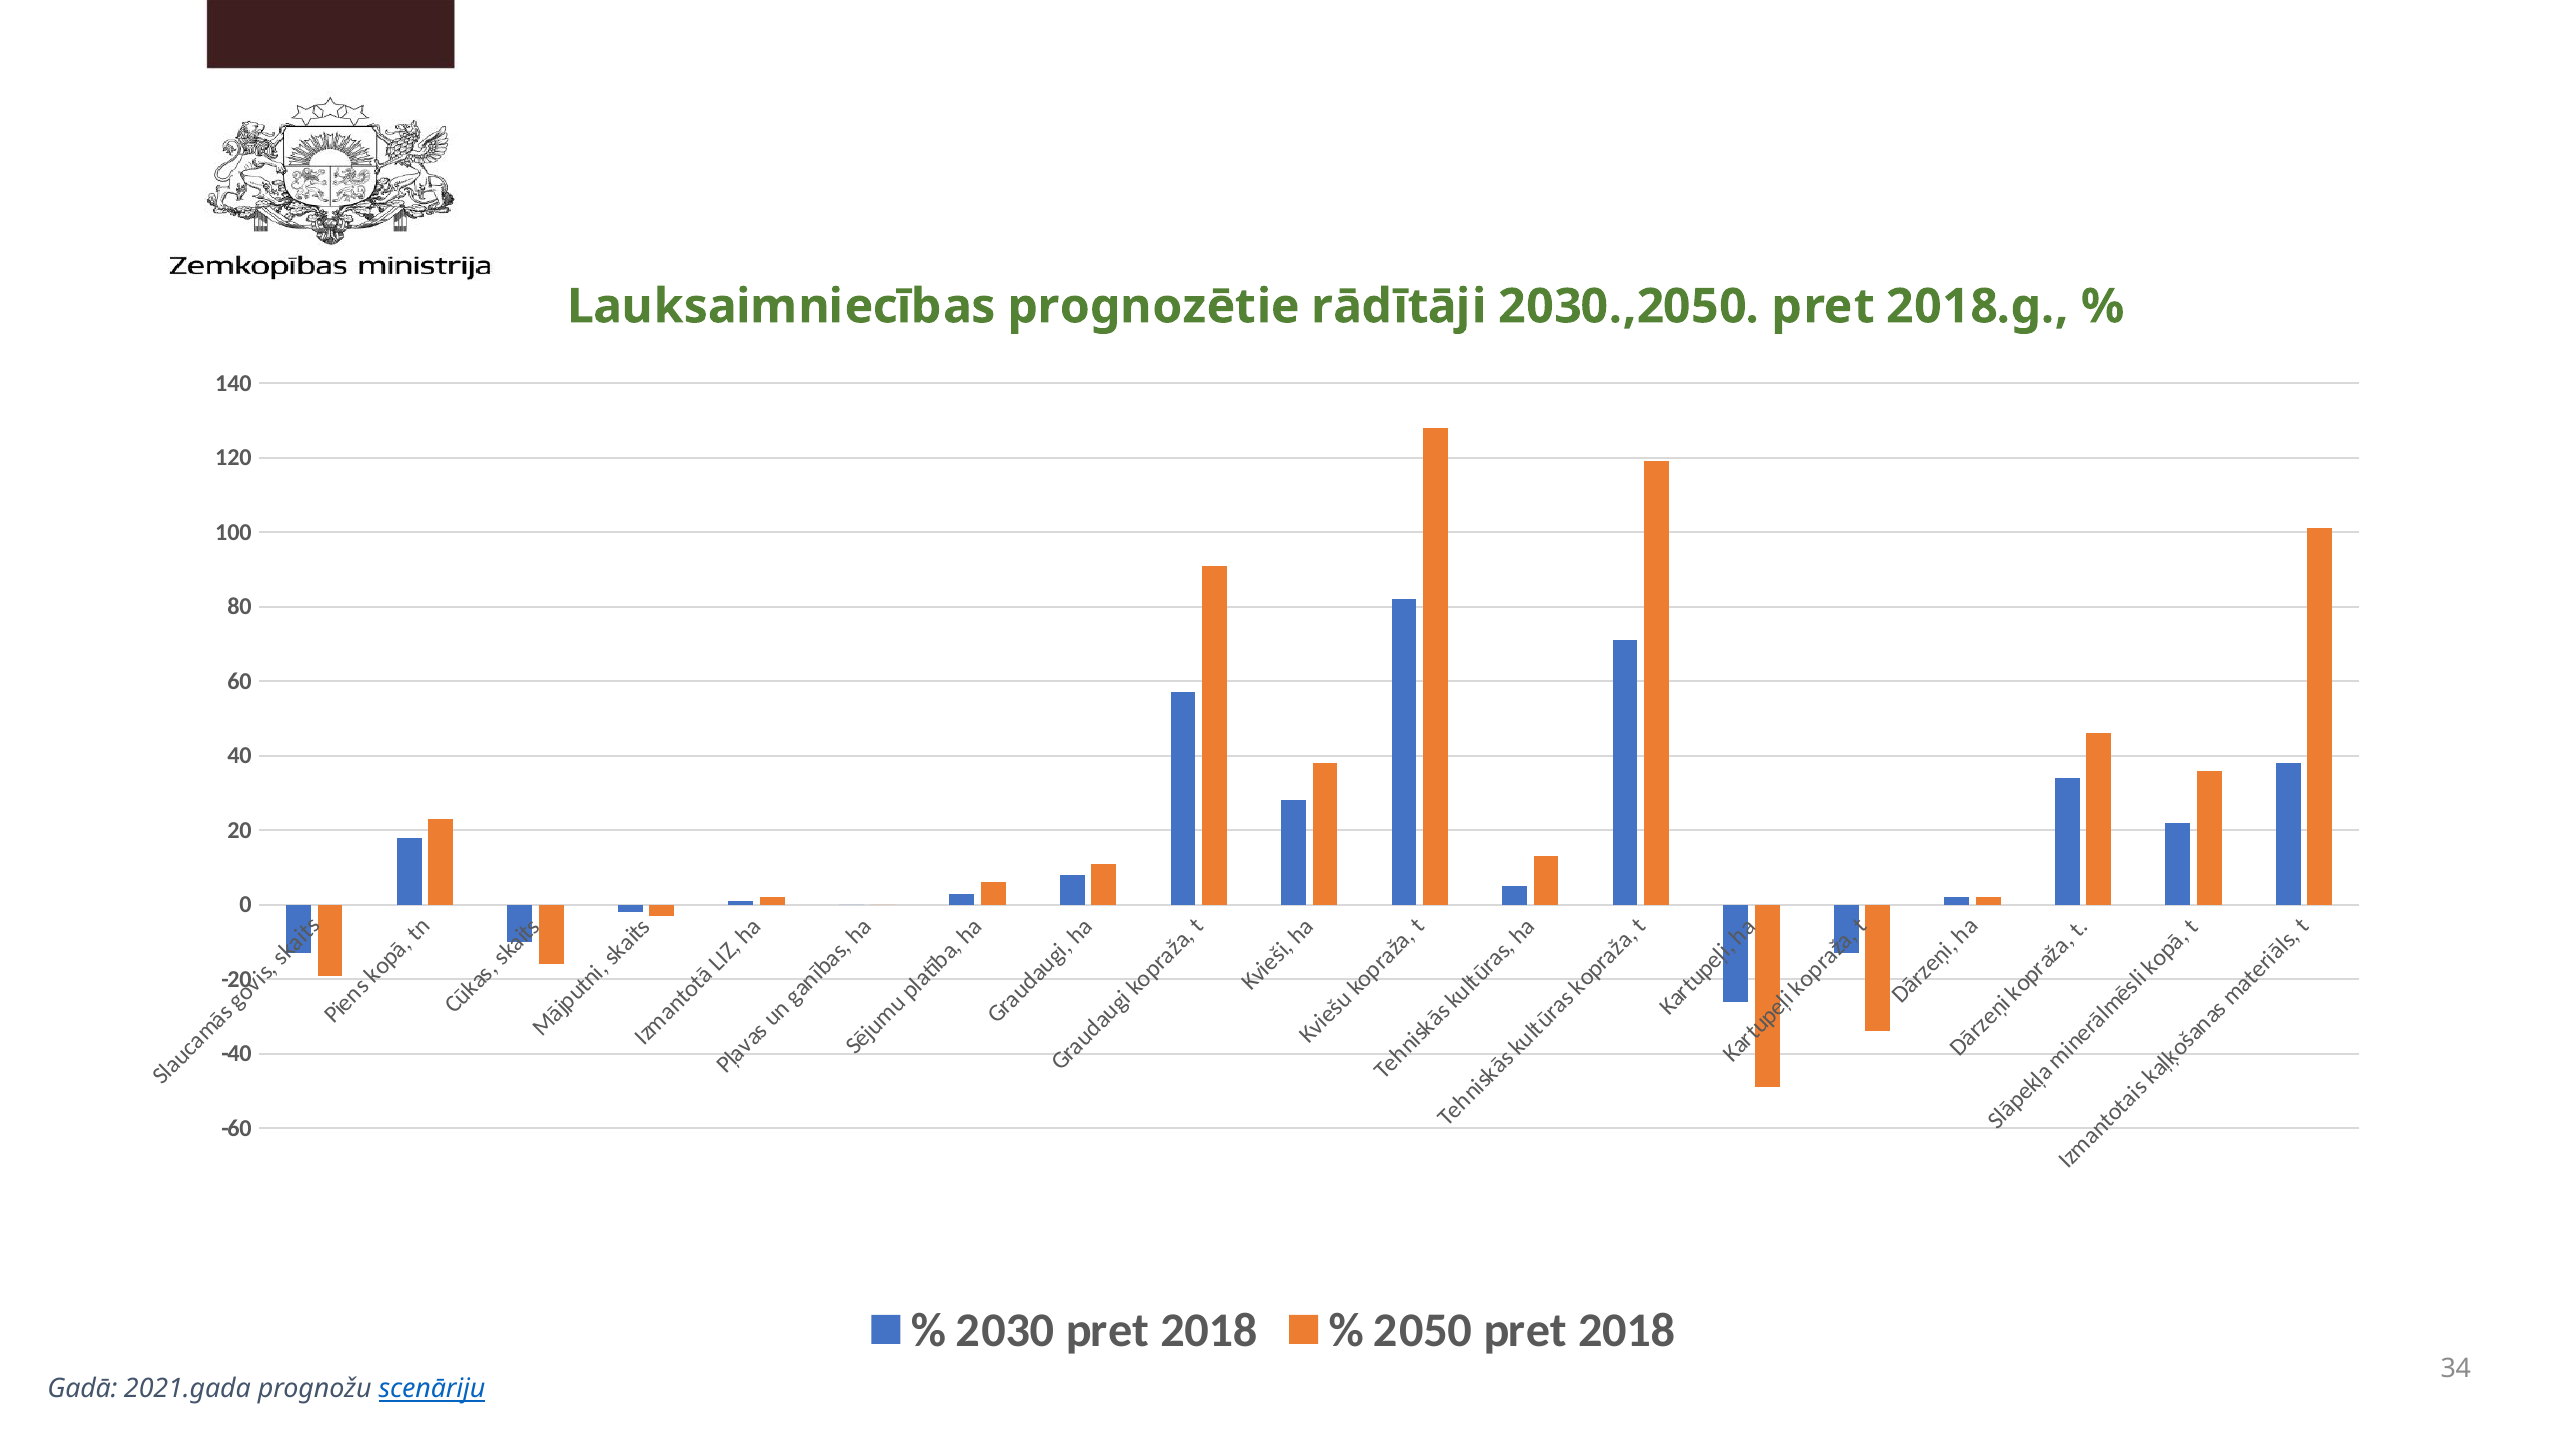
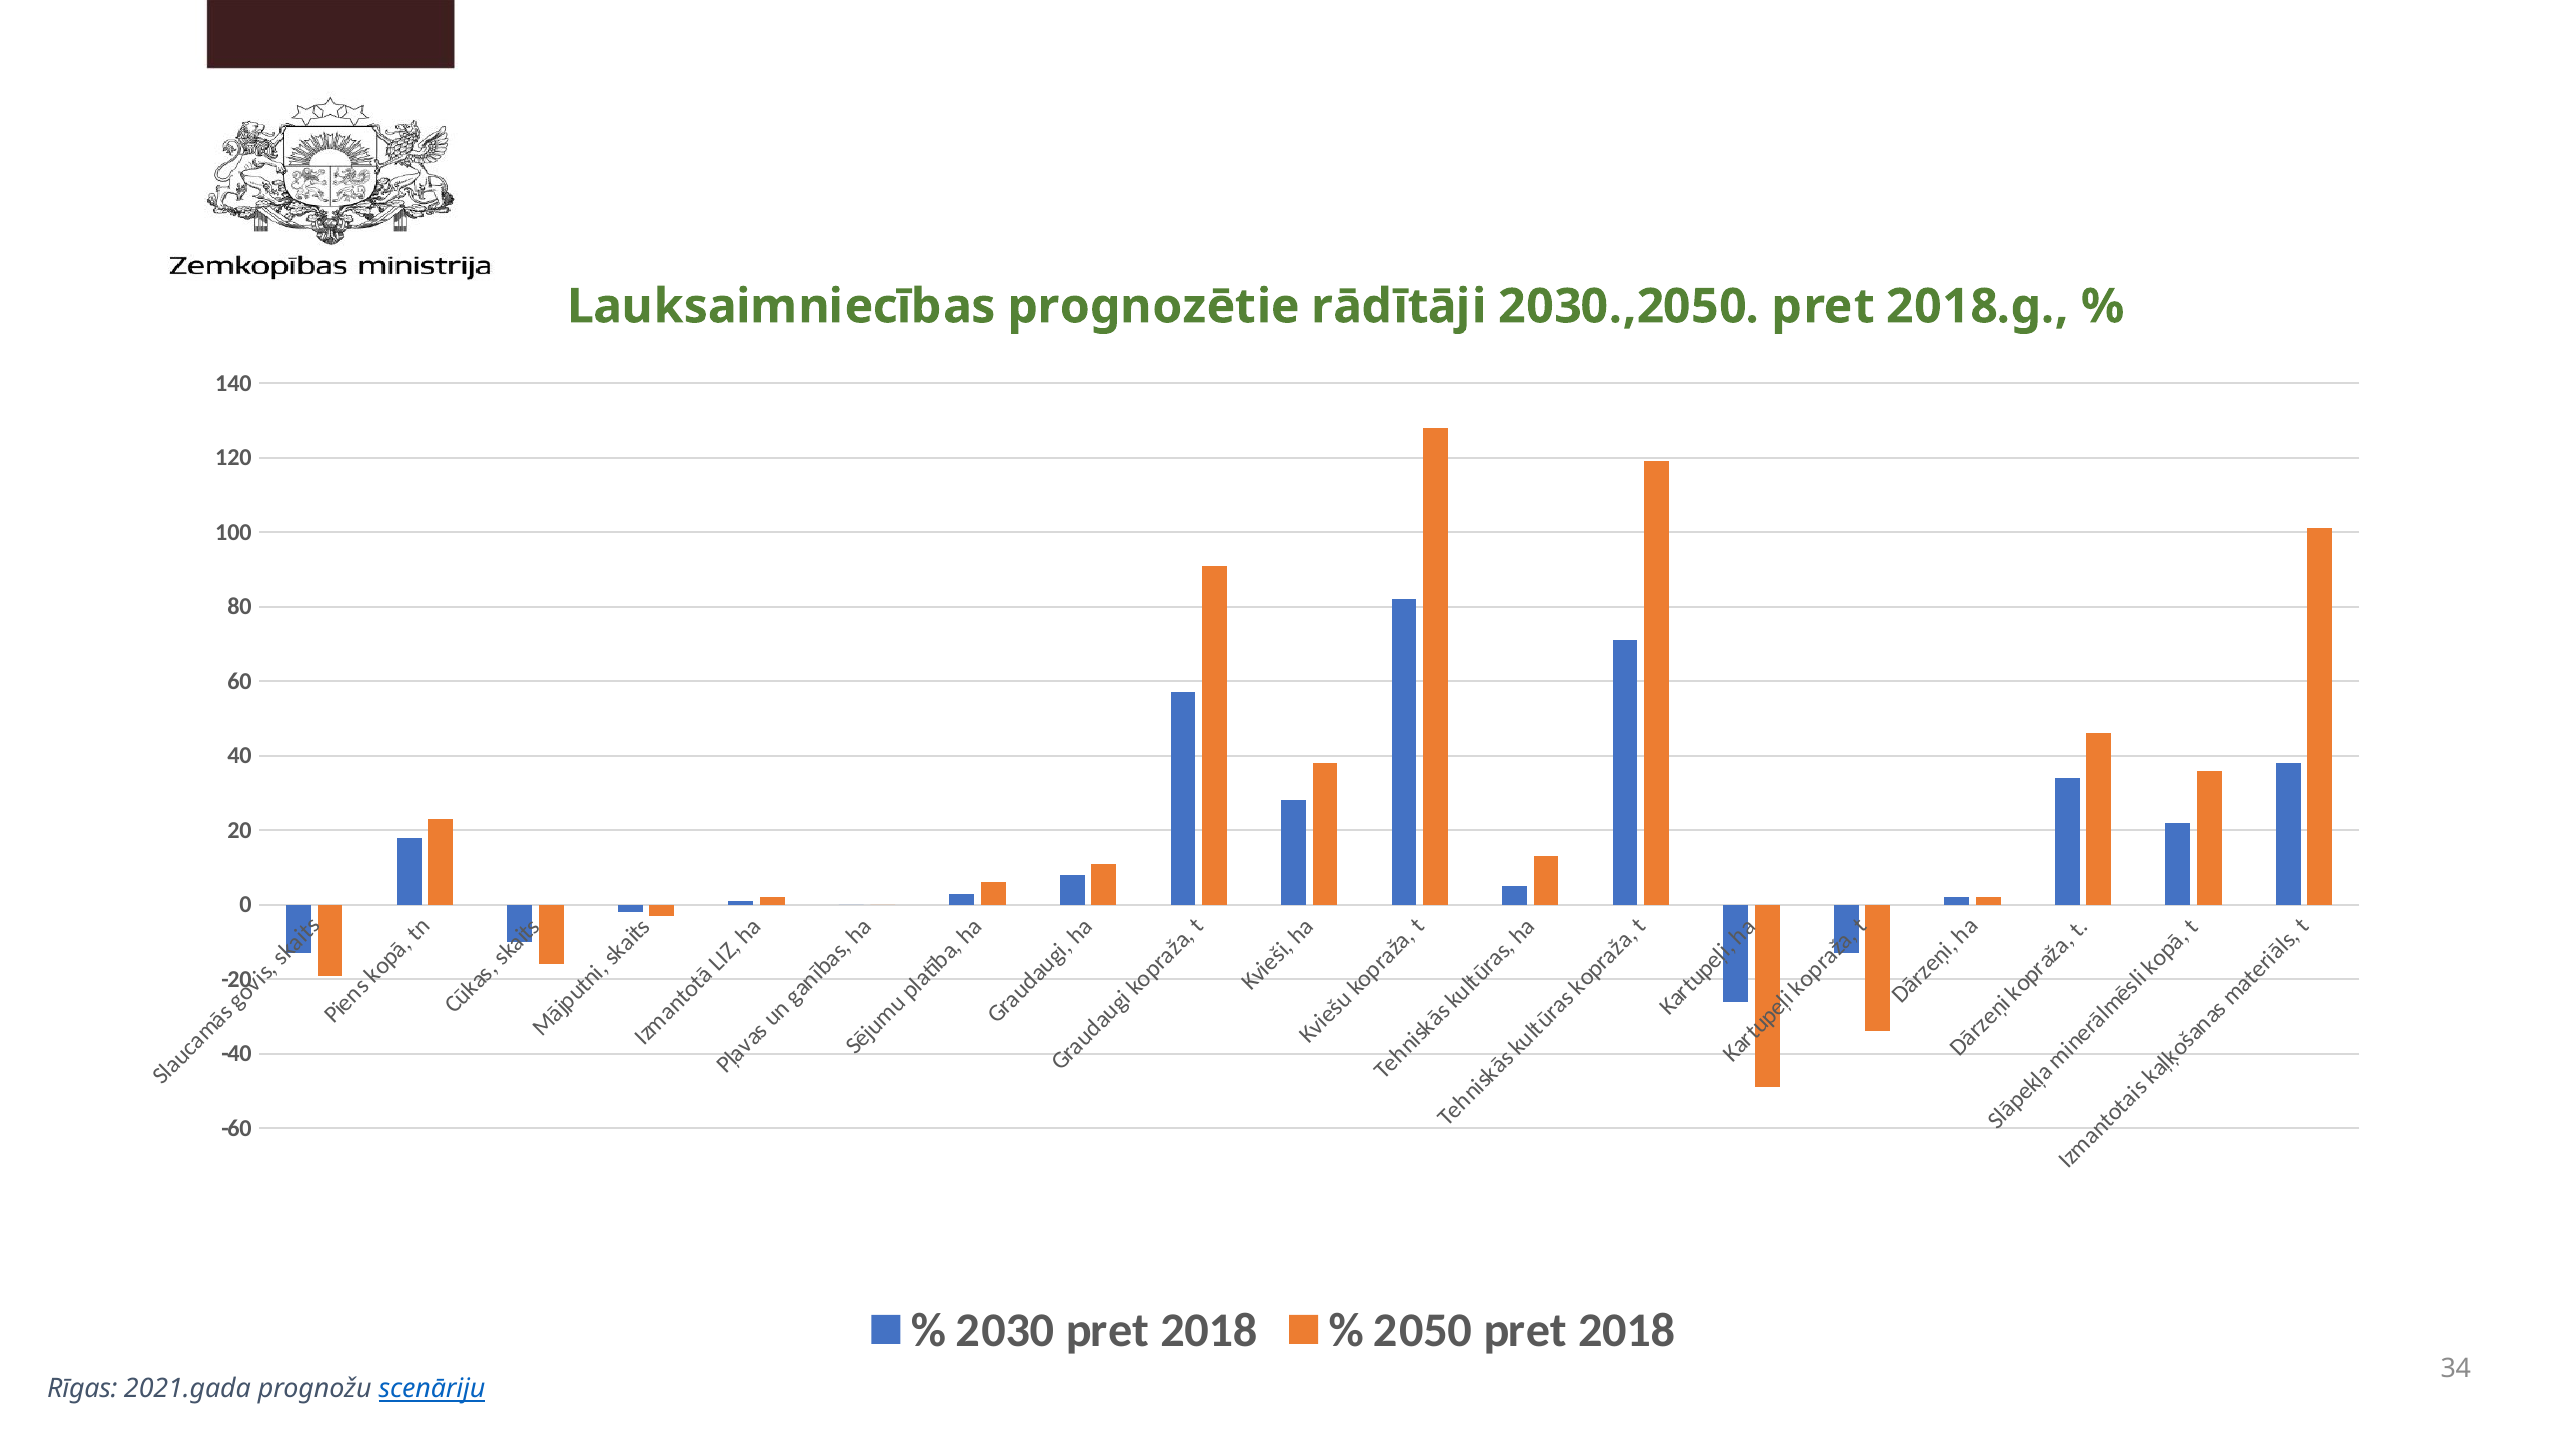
Gadā: Gadā -> Rīgas (82, 1389)
